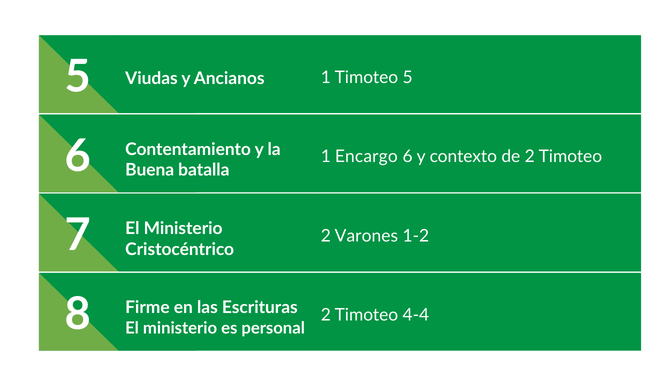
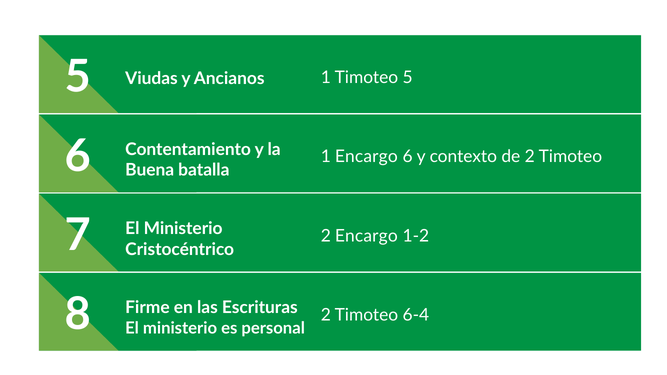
2 Varones: Varones -> Encargo (366, 236)
4-4: 4-4 -> 6-4 (416, 315)
